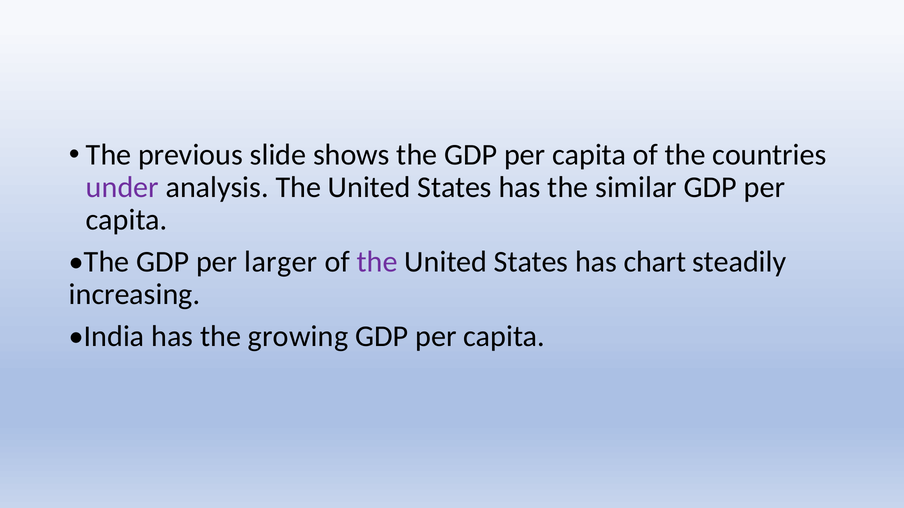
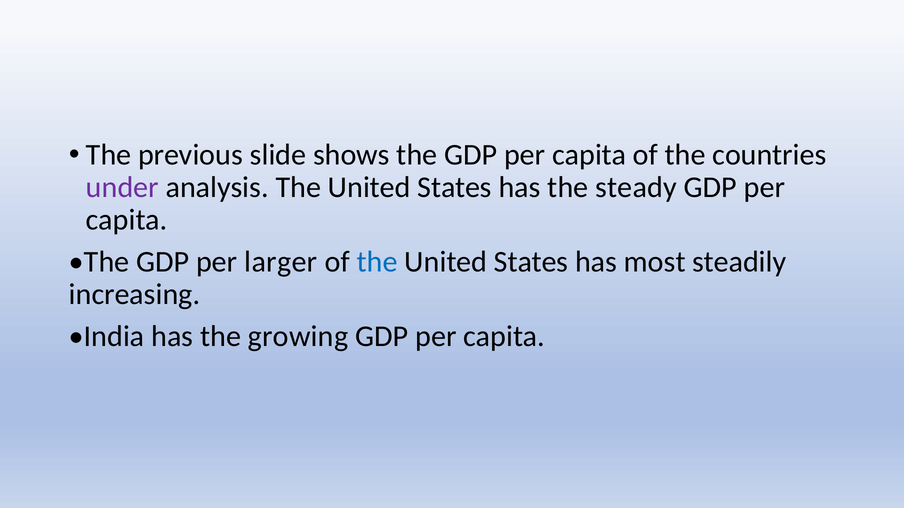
similar: similar -> steady (636, 187)
the colour: purple -> blue (377, 262)
chart: chart -> most (655, 262)
